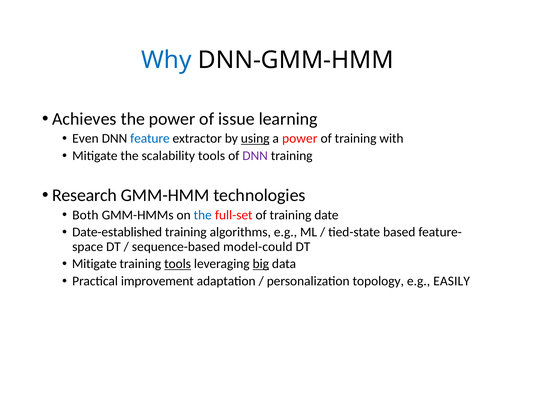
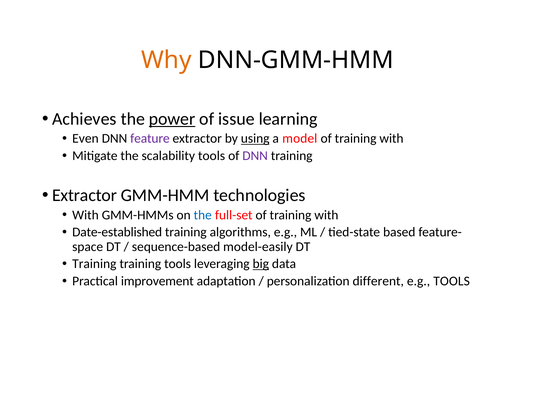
Why colour: blue -> orange (166, 60)
power underline: none -> present (172, 119)
feature colour: blue -> purple (150, 139)
a power: power -> model (300, 139)
Research: Research -> Extractor (85, 196)
Both: Both -> With (85, 215)
full-set of training date: date -> with (326, 215)
model-could: model-could -> model-easily (258, 247)
Mitigate: Mitigate -> Training (94, 264)
tools underline: present -> none (178, 264)
topology: topology -> different (378, 281)
e.g EASILY: EASILY -> TOOLS (452, 281)
